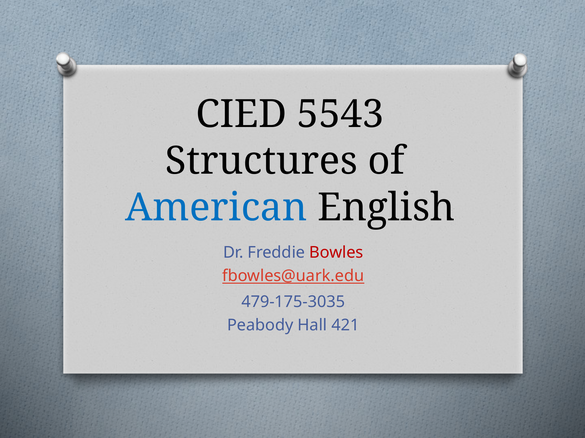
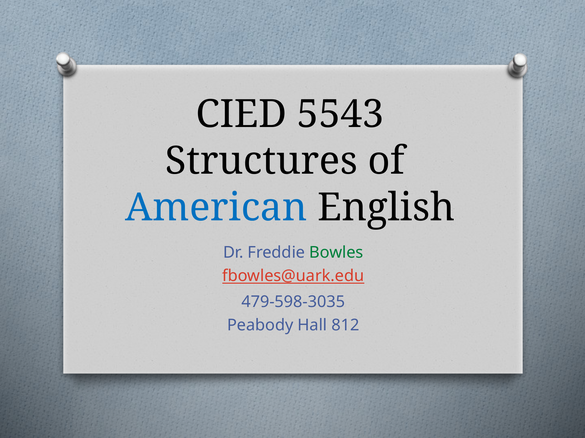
Bowles colour: red -> green (336, 253)
479-175-3035: 479-175-3035 -> 479-598-3035 (293, 302)
421: 421 -> 812 (345, 326)
